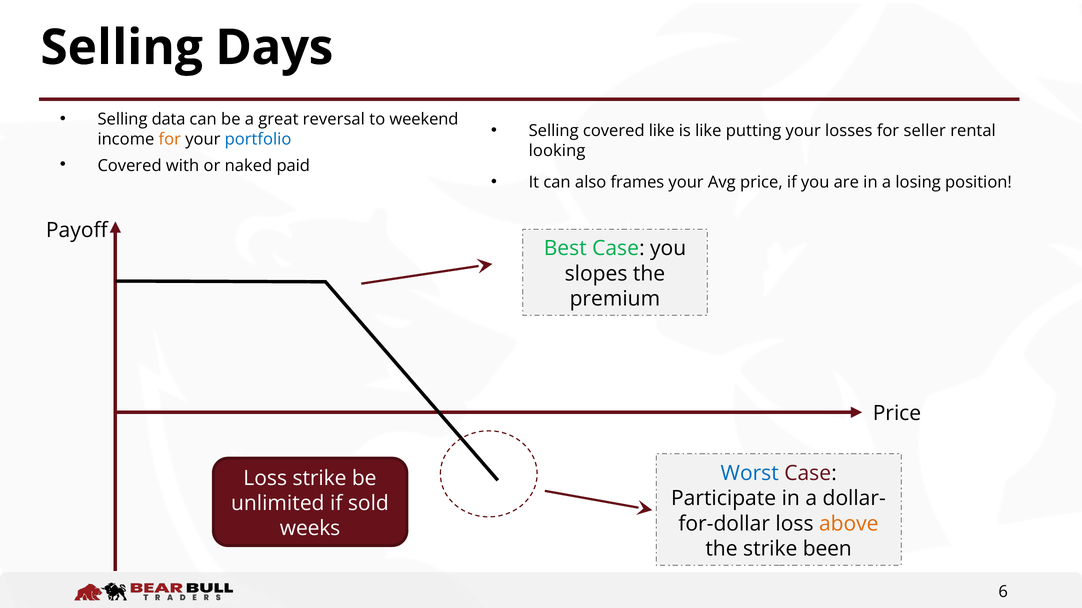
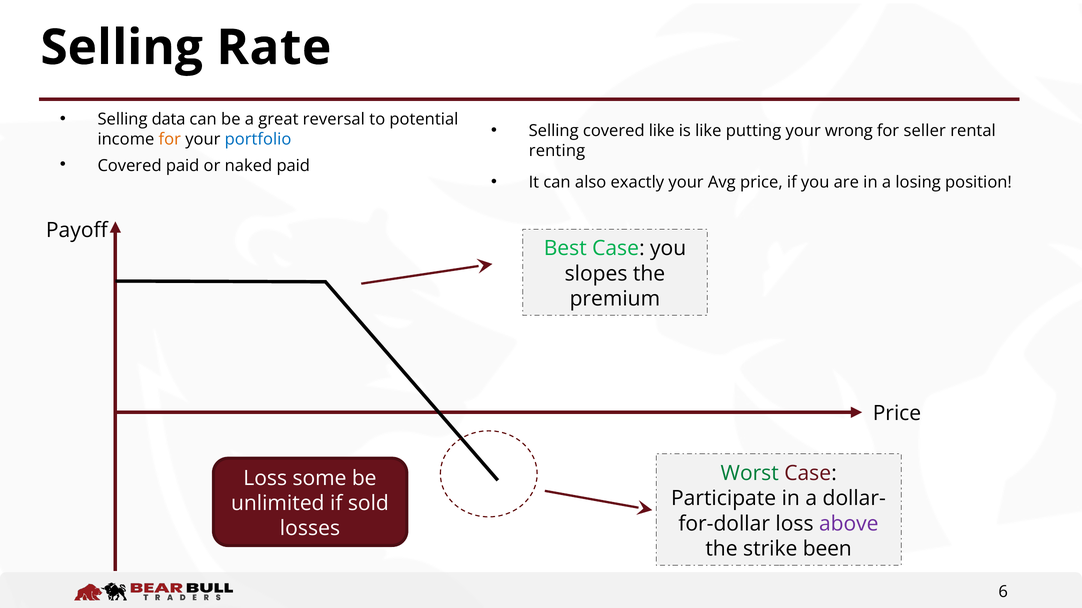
Days: Days -> Rate (274, 48)
weekend: weekend -> potential (424, 119)
losses: losses -> wrong (849, 131)
looking: looking -> renting (557, 151)
Covered with: with -> paid (183, 166)
frames: frames -> exactly (637, 183)
Worst colour: blue -> green (750, 474)
Loss strike: strike -> some (320, 479)
above colour: orange -> purple (849, 524)
weeks: weeks -> losses (310, 529)
